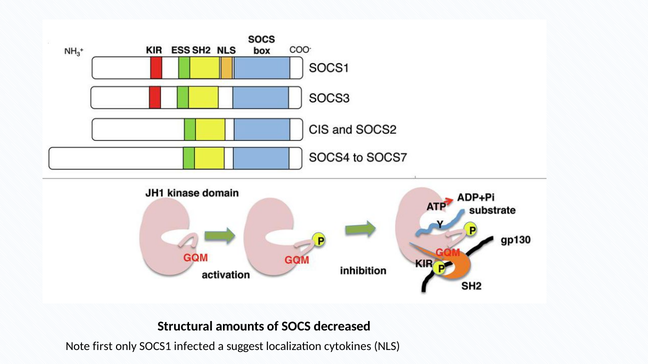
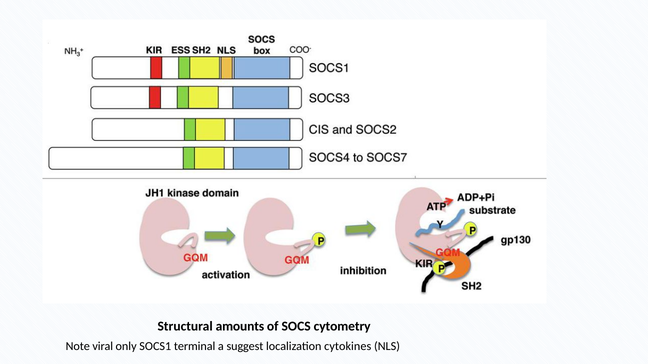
decreased: decreased -> cytometry (342, 327)
first: first -> viral (103, 347)
infected: infected -> terminal (195, 347)
